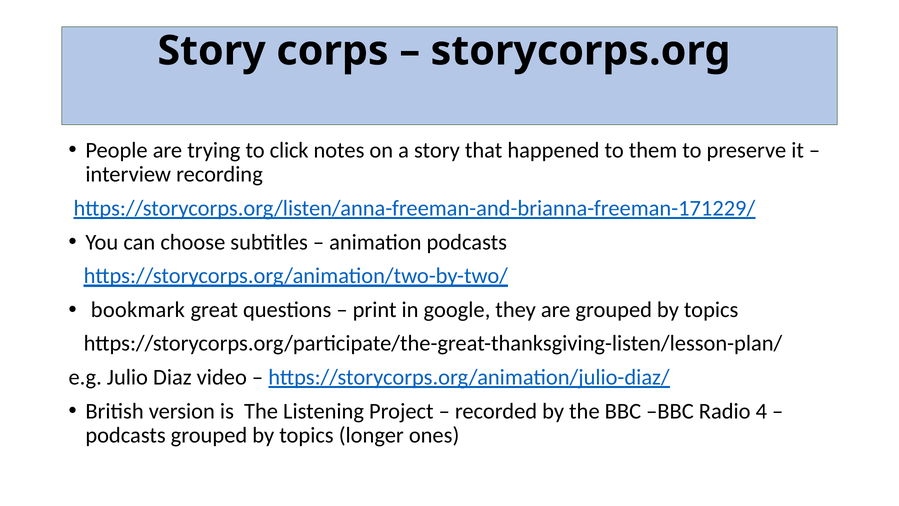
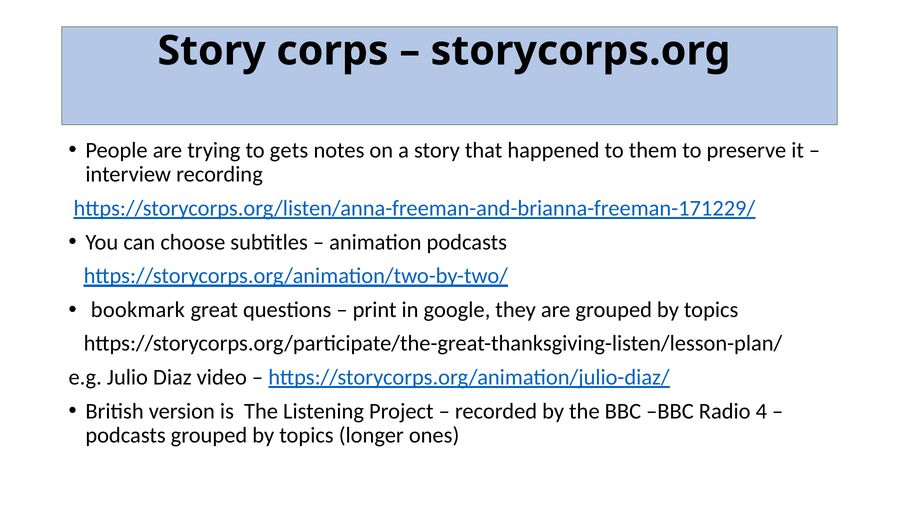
click: click -> gets (289, 150)
